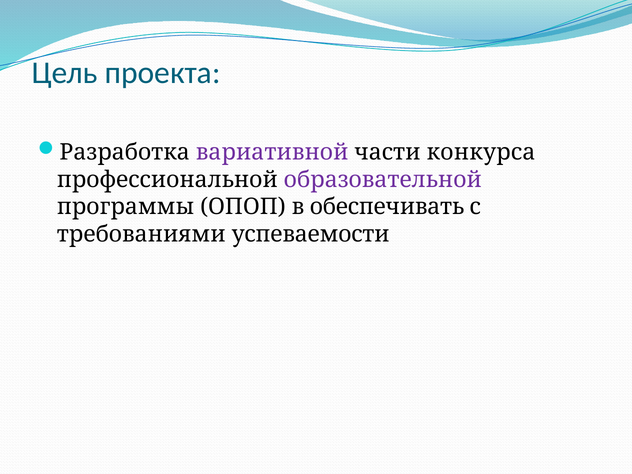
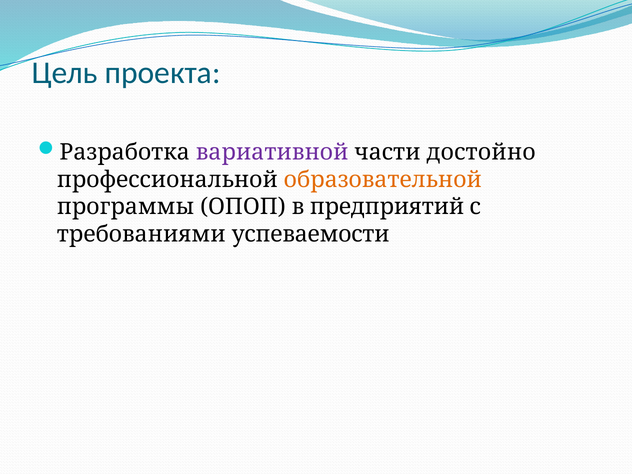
конкурса: конкурса -> достойно (481, 152)
образовательной colour: purple -> orange (383, 180)
обеспечивать: обеспечивать -> предприятий (387, 207)
